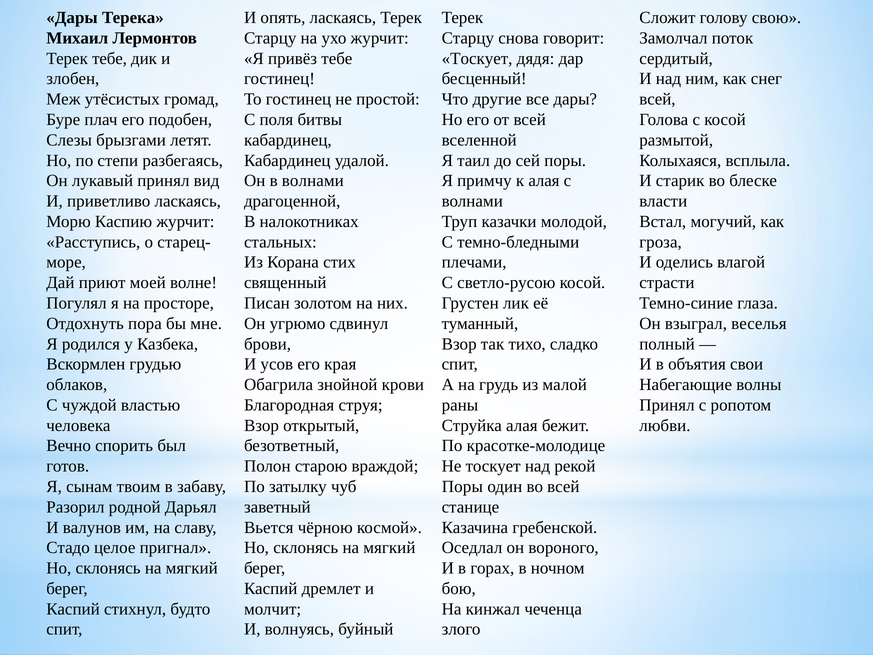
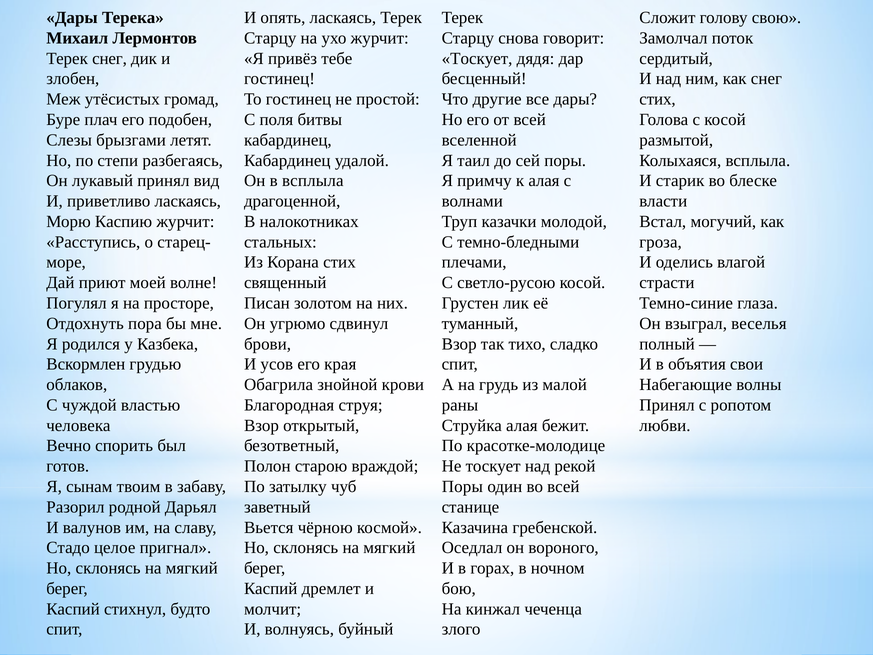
Терек тебе: тебе -> снег (110, 58)
всей: всей -> стих (658, 99)
в волнами: волнами -> всплыла (313, 181)
